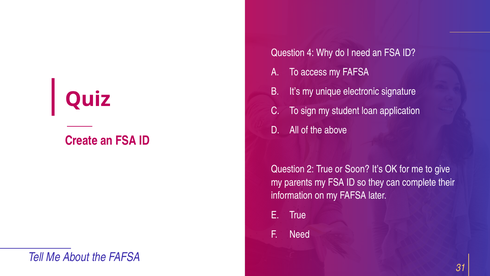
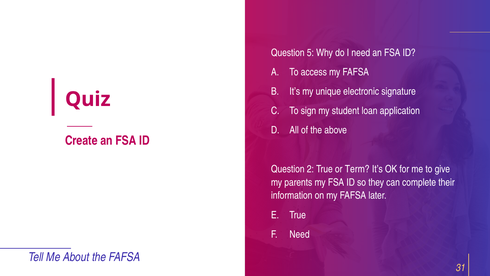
4: 4 -> 5 (310, 53)
Soon: Soon -> Term (357, 169)
